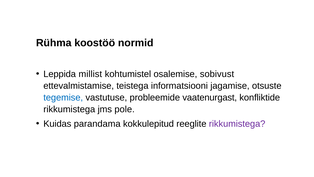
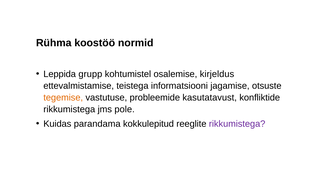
millist: millist -> grupp (90, 74)
sobivust: sobivust -> kirjeldus (217, 74)
tegemise colour: blue -> orange (63, 97)
vaatenurgast: vaatenurgast -> kasutatavust (210, 97)
